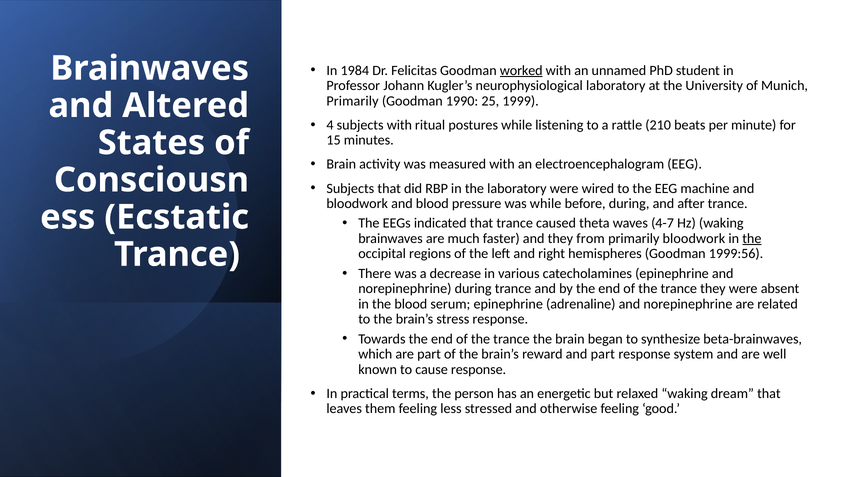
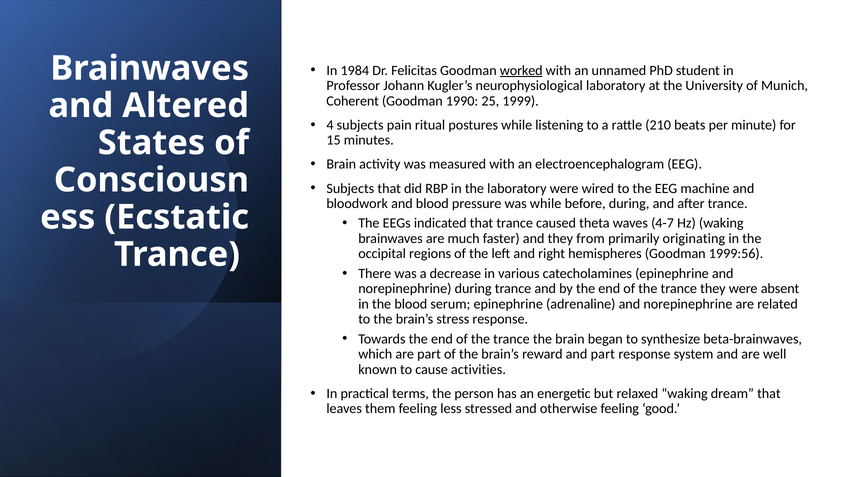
Primarily: Primarily -> Coherent (353, 101)
subjects with: with -> pain (399, 125)
primarily bloodwork: bloodwork -> originating (694, 239)
the underline: present -> none (752, 239)
cause response: response -> activities (478, 370)
